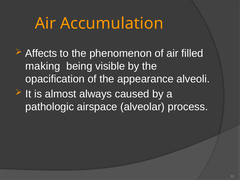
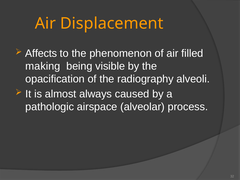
Accumulation: Accumulation -> Displacement (112, 23)
appearance: appearance -> radiography (145, 79)
